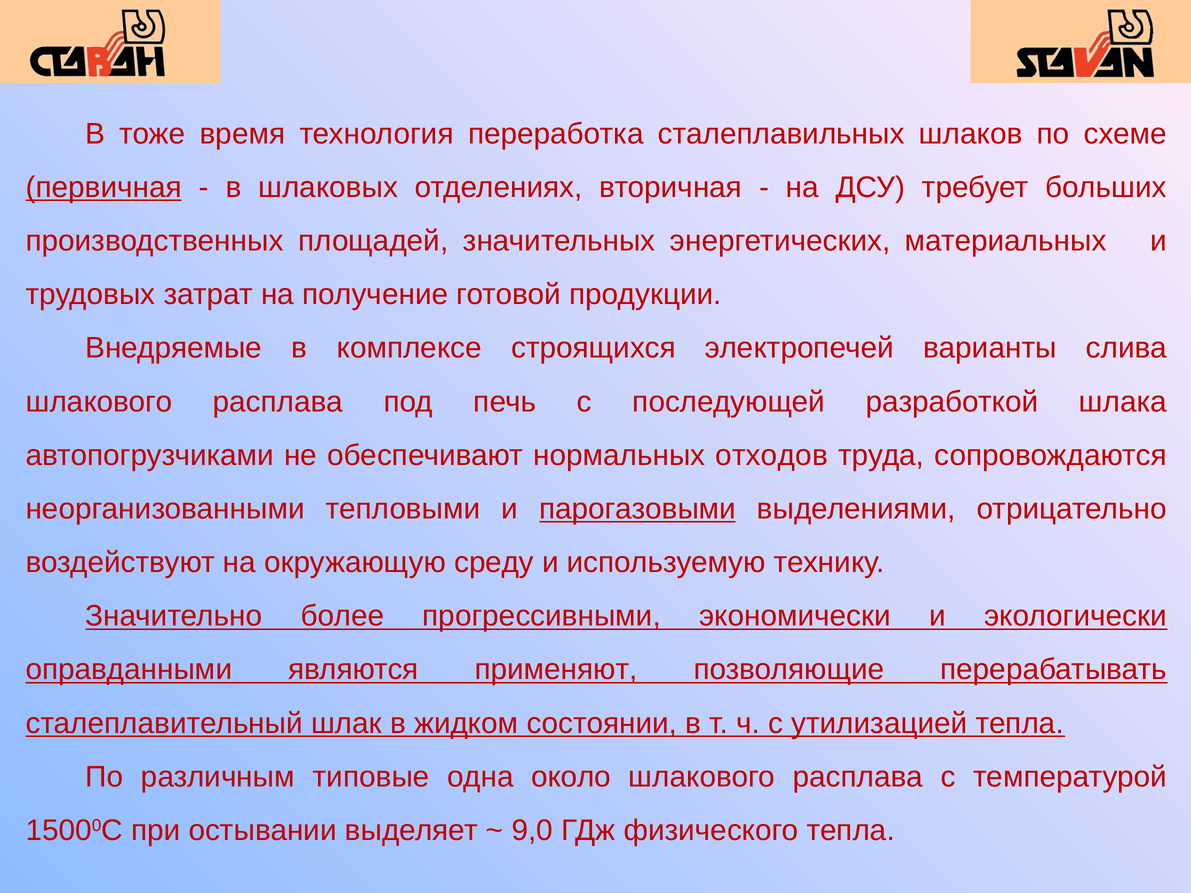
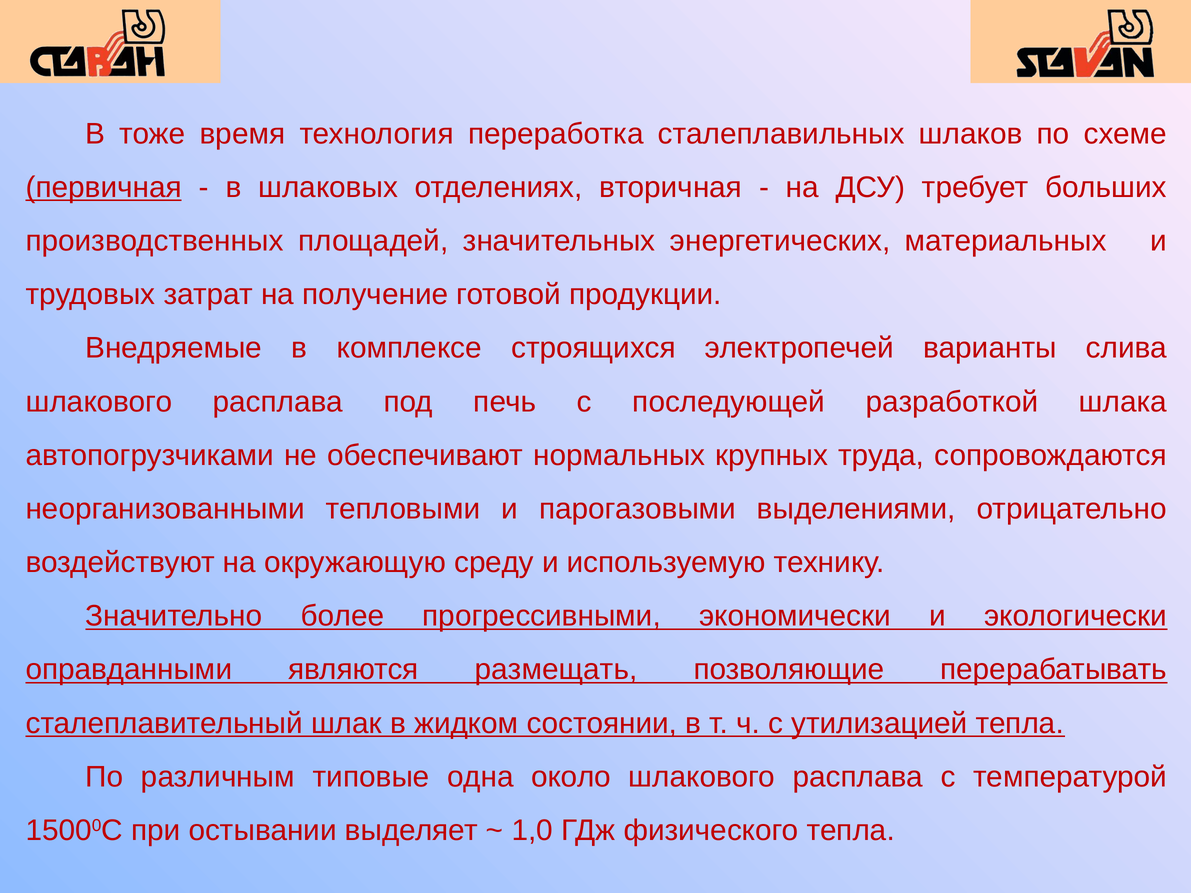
отходов: отходов -> крупных (772, 455)
парогазовыми underline: present -> none (638, 509)
применяют: применяют -> размещать (556, 670)
9,0: 9,0 -> 1,0 (532, 831)
